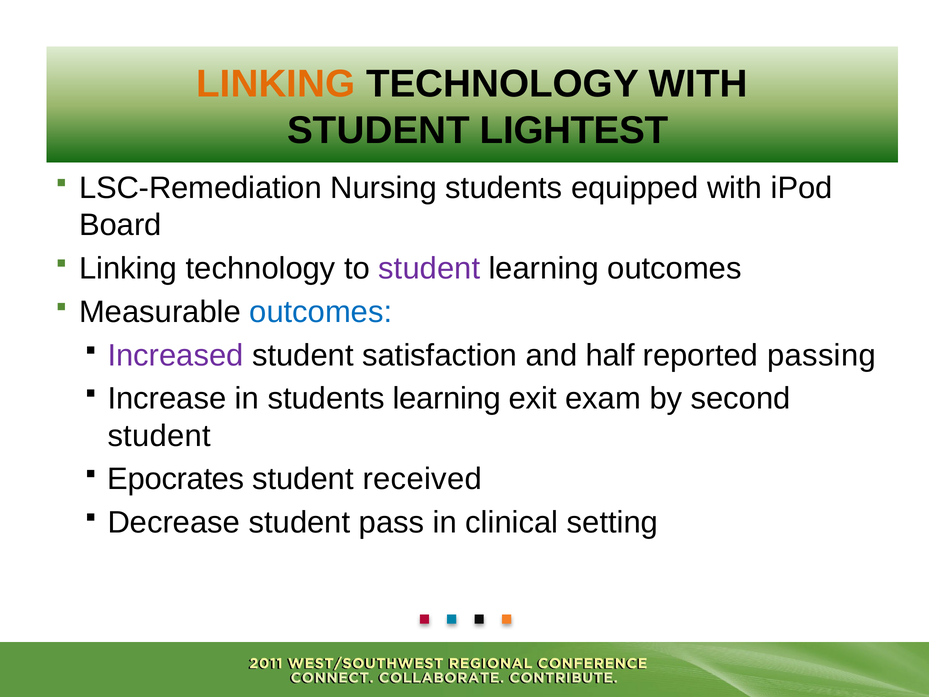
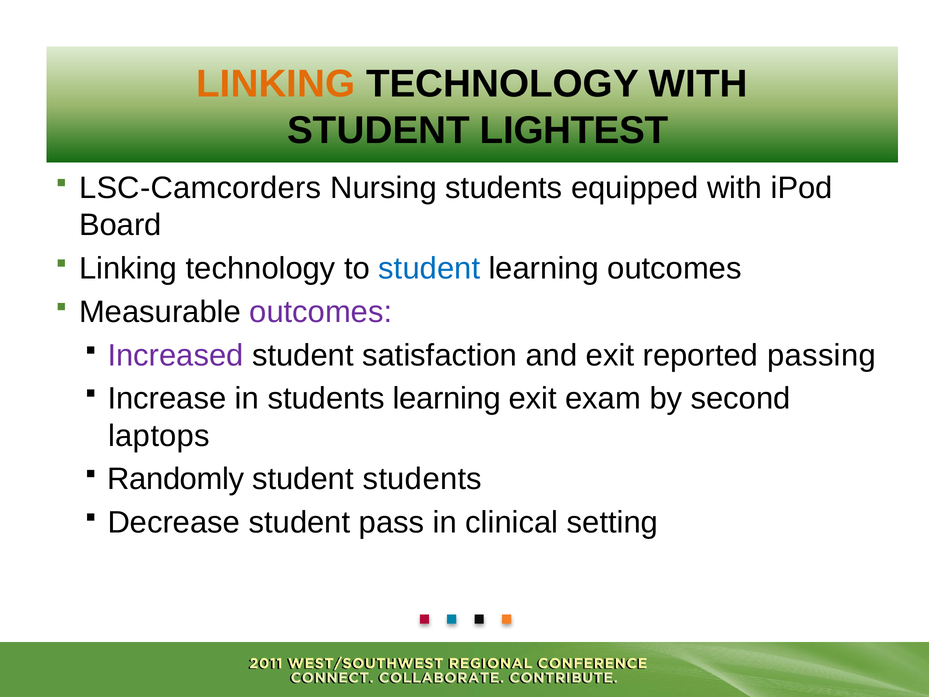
LSC-Remediation: LSC-Remediation -> LSC-Camcorders (200, 188)
student colour: purple -> blue (429, 268)
outcomes colour: blue -> purple (321, 312)
and half: half -> exit (610, 355)
student: student -> laptops (159, 436)
Epocrates: Epocrates -> Randomly (176, 479)
student received: received -> students (422, 479)
